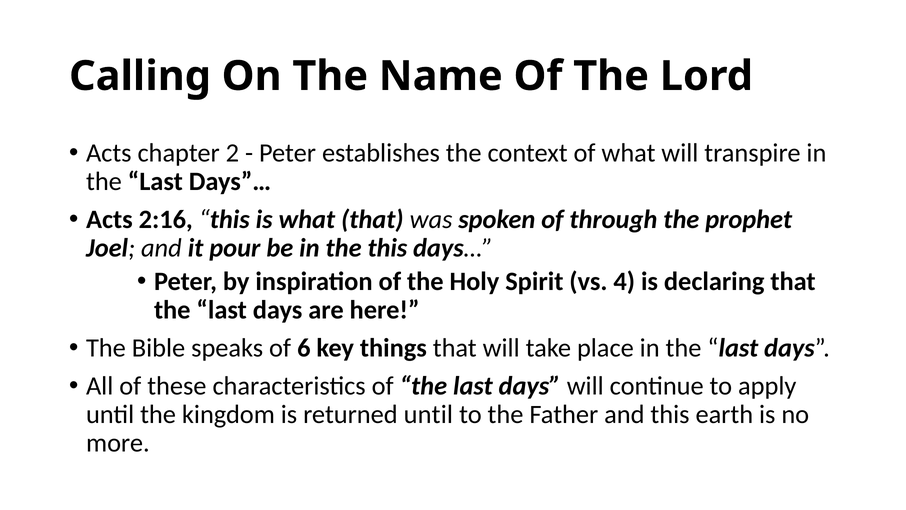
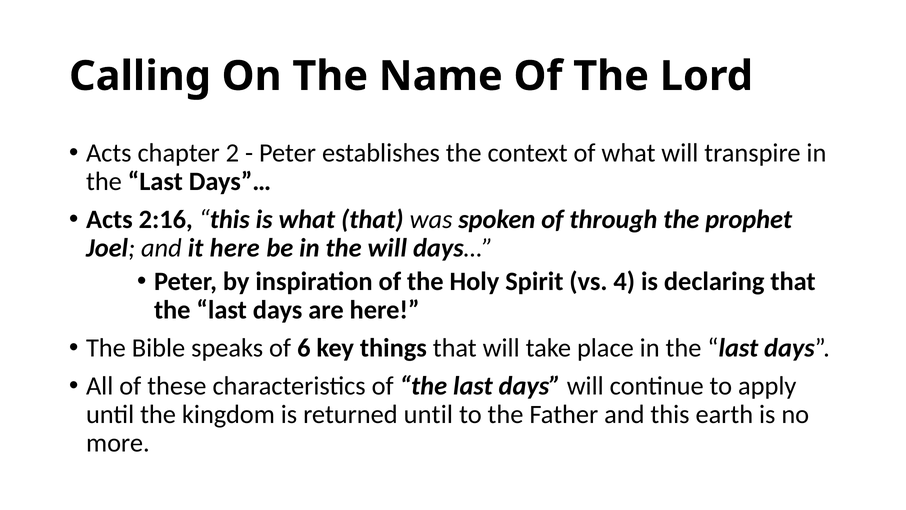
it pour: pour -> here (235, 248)
the this: this -> will (387, 248)
